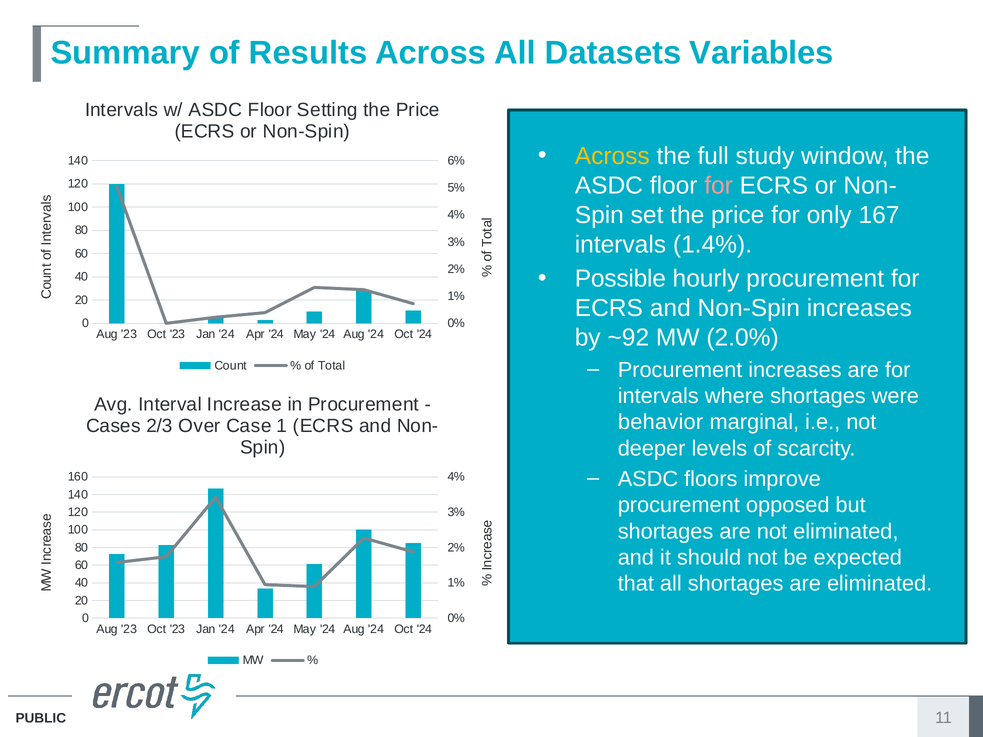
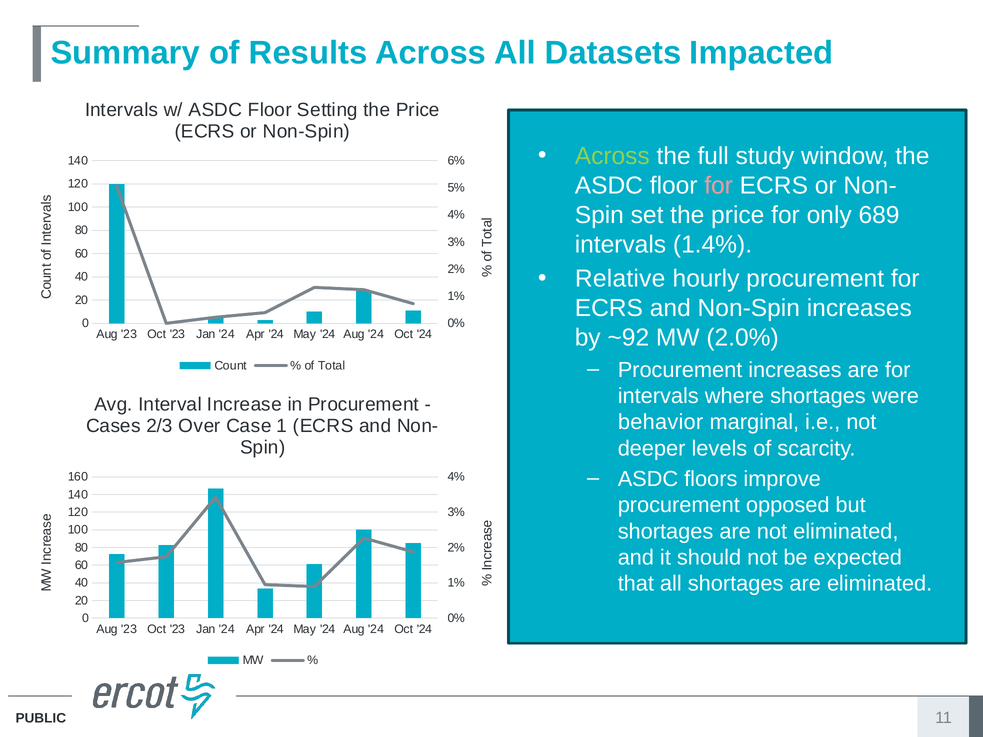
Variables: Variables -> Impacted (761, 53)
Across colour: yellow -> light green (612, 156)
167: 167 -> 689 (879, 215)
Possible: Possible -> Relative (620, 279)
